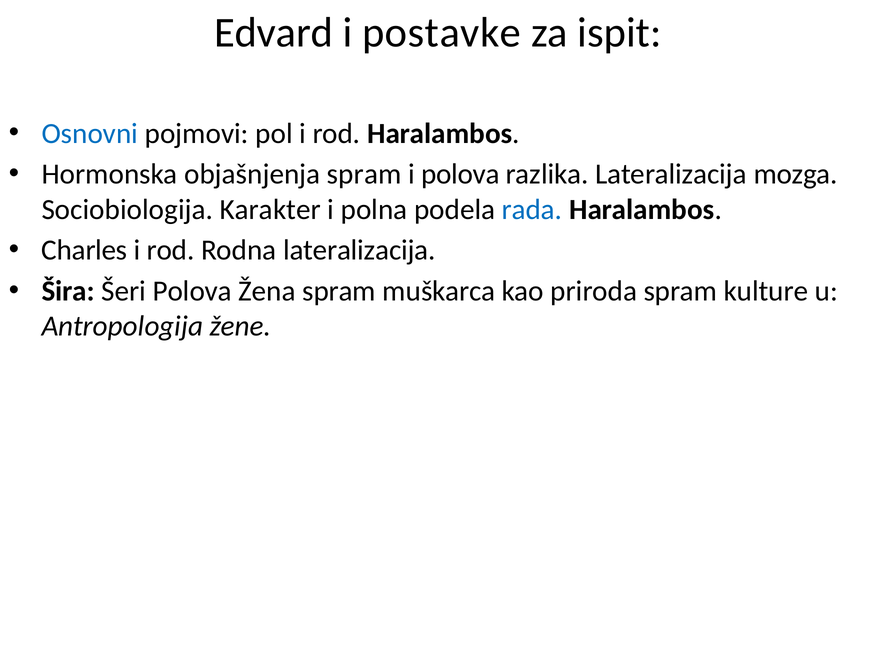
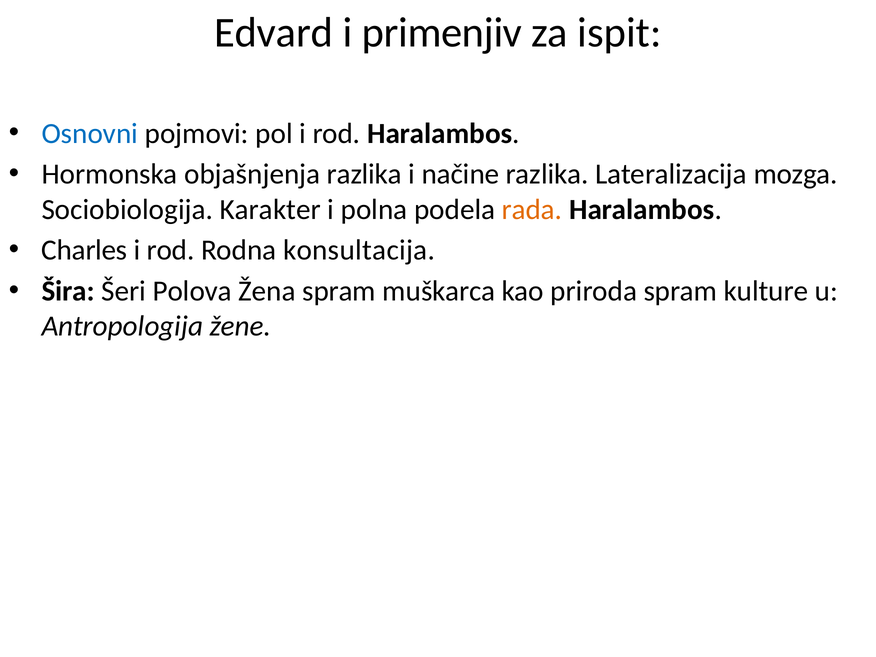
postavke: postavke -> primenjiv (442, 33)
objašnjenja spram: spram -> razlika (364, 174)
i polova: polova -> načine (460, 174)
rada colour: blue -> orange (532, 209)
Rodna lateralizacija: lateralizacija -> konsultacija (359, 250)
